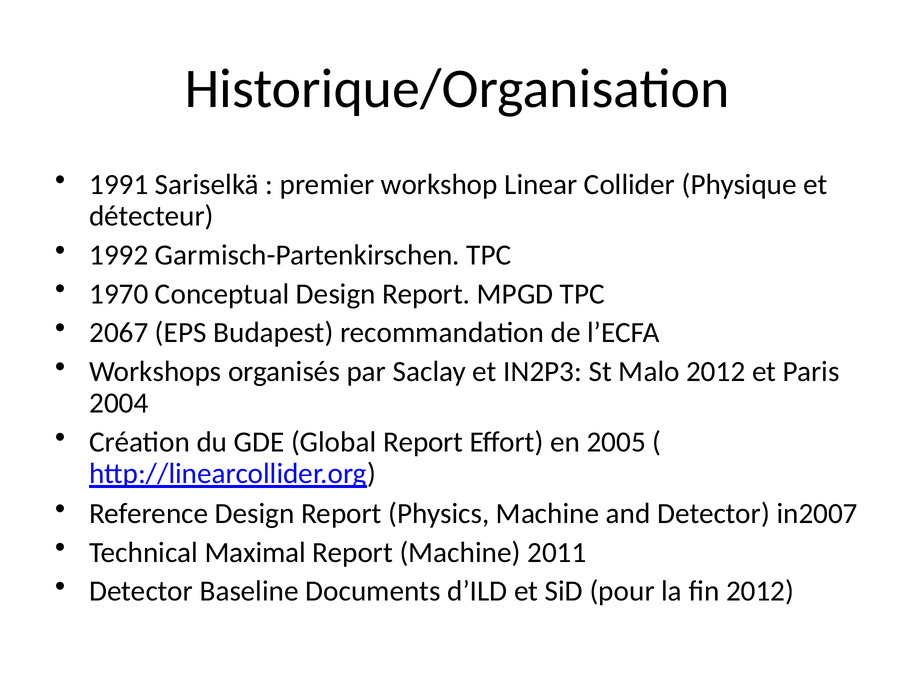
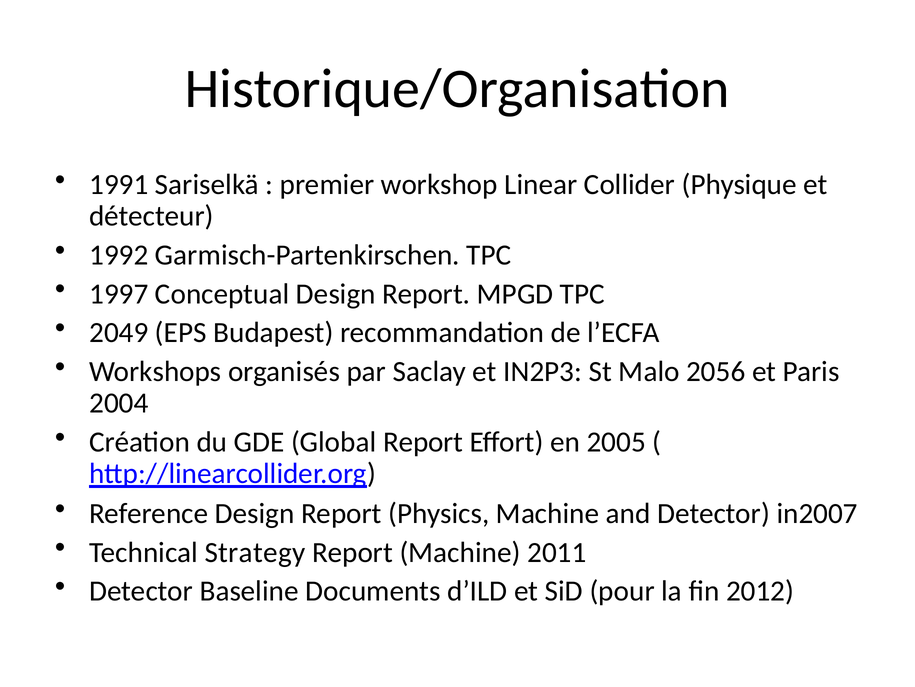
1970: 1970 -> 1997 (119, 294)
2067: 2067 -> 2049 (119, 332)
Malo 2012: 2012 -> 2056 (716, 371)
Maximal: Maximal -> Strategy (255, 552)
